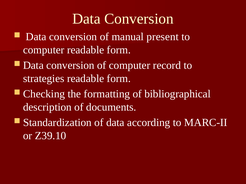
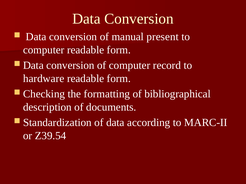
strategies: strategies -> hardware (44, 79)
Z39.10: Z39.10 -> Z39.54 (51, 136)
